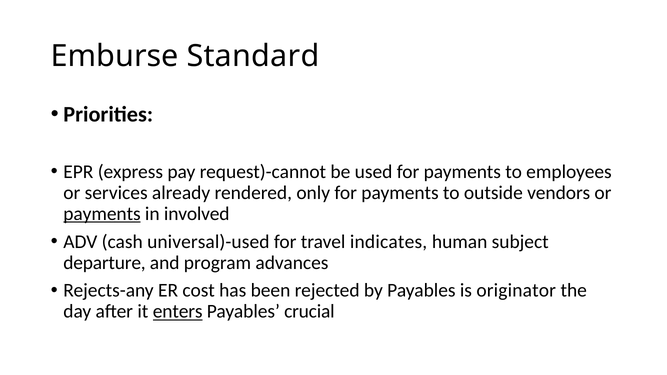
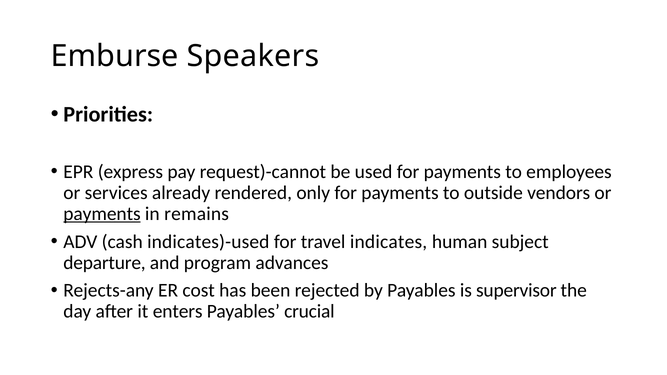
Standard: Standard -> Speakers (253, 56)
involved: involved -> remains (197, 214)
universal)-used: universal)-used -> indicates)-used (208, 242)
originator: originator -> supervisor (516, 291)
enters underline: present -> none (178, 312)
